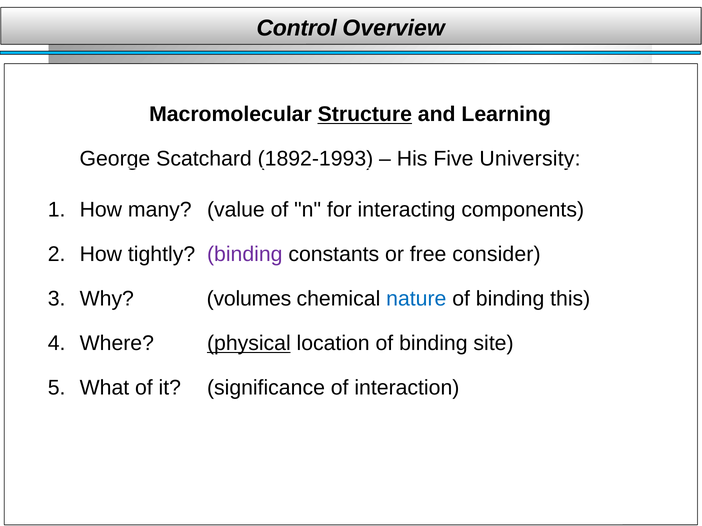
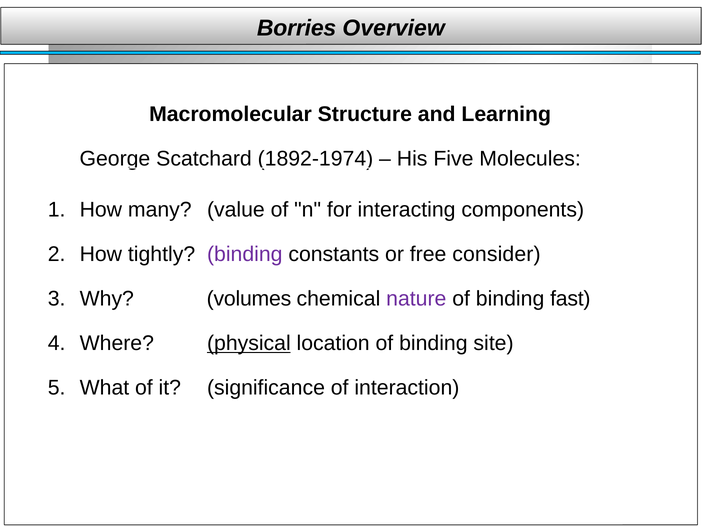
Control: Control -> Borries (297, 28)
Structure underline: present -> none (365, 114)
1892-1993: 1892-1993 -> 1892-1974 (315, 159)
University: University -> Molecules (530, 159)
nature colour: blue -> purple (416, 299)
this: this -> fast (570, 299)
